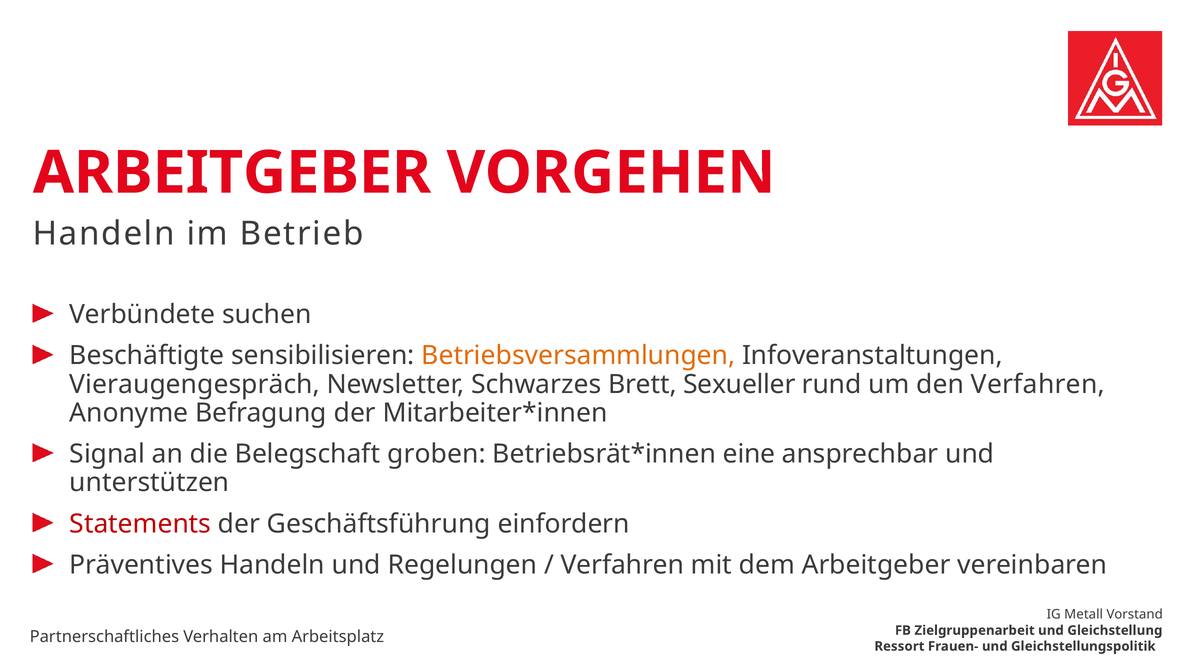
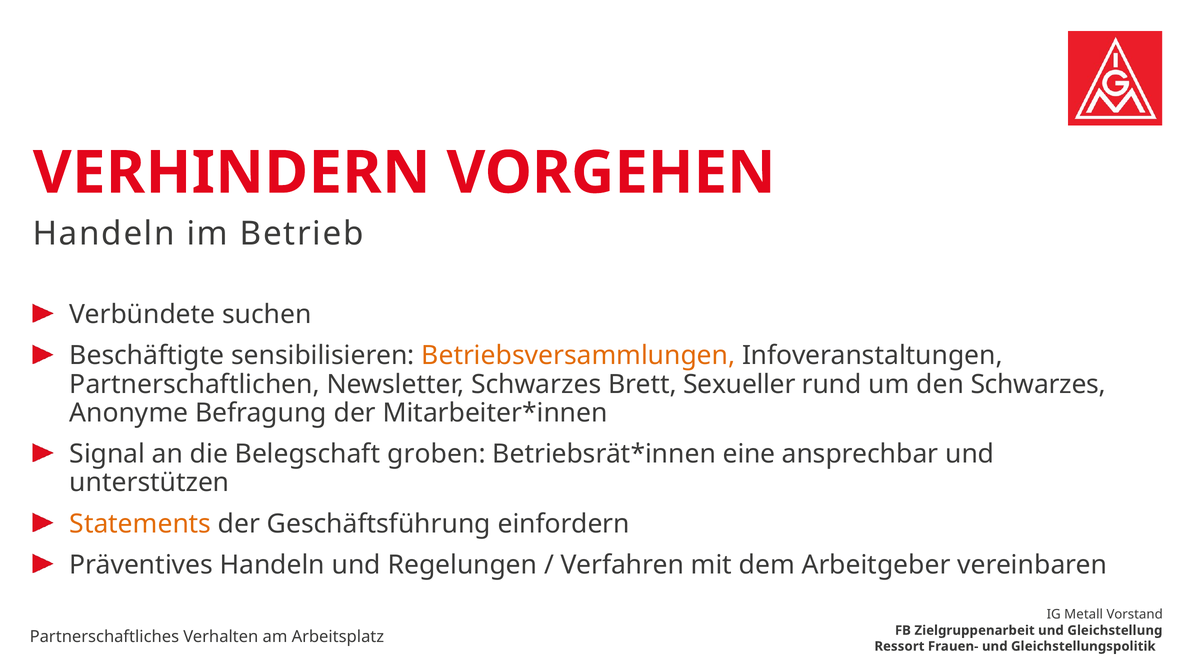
ARBEITGEBER: ARBEITGEBER -> VERHINDERN (232, 173)
Vieraugengespräch: Vieraugengespräch -> Partnerschaftlichen (195, 384)
den Verfahren: Verfahren -> Schwarzes (1038, 384)
Statements colour: red -> orange (140, 524)
